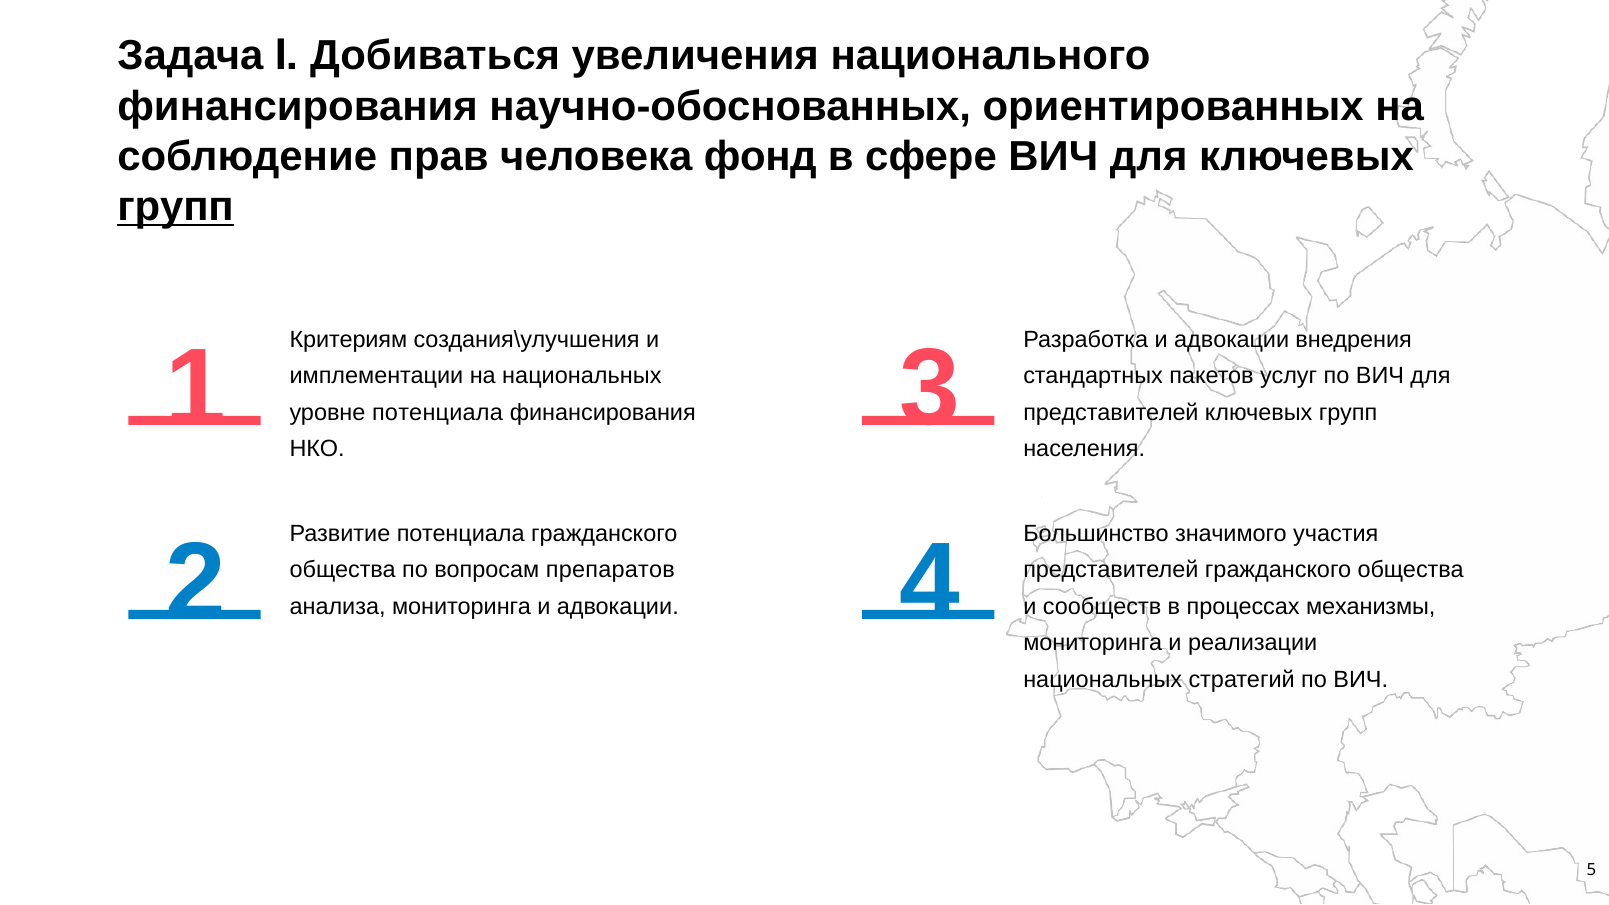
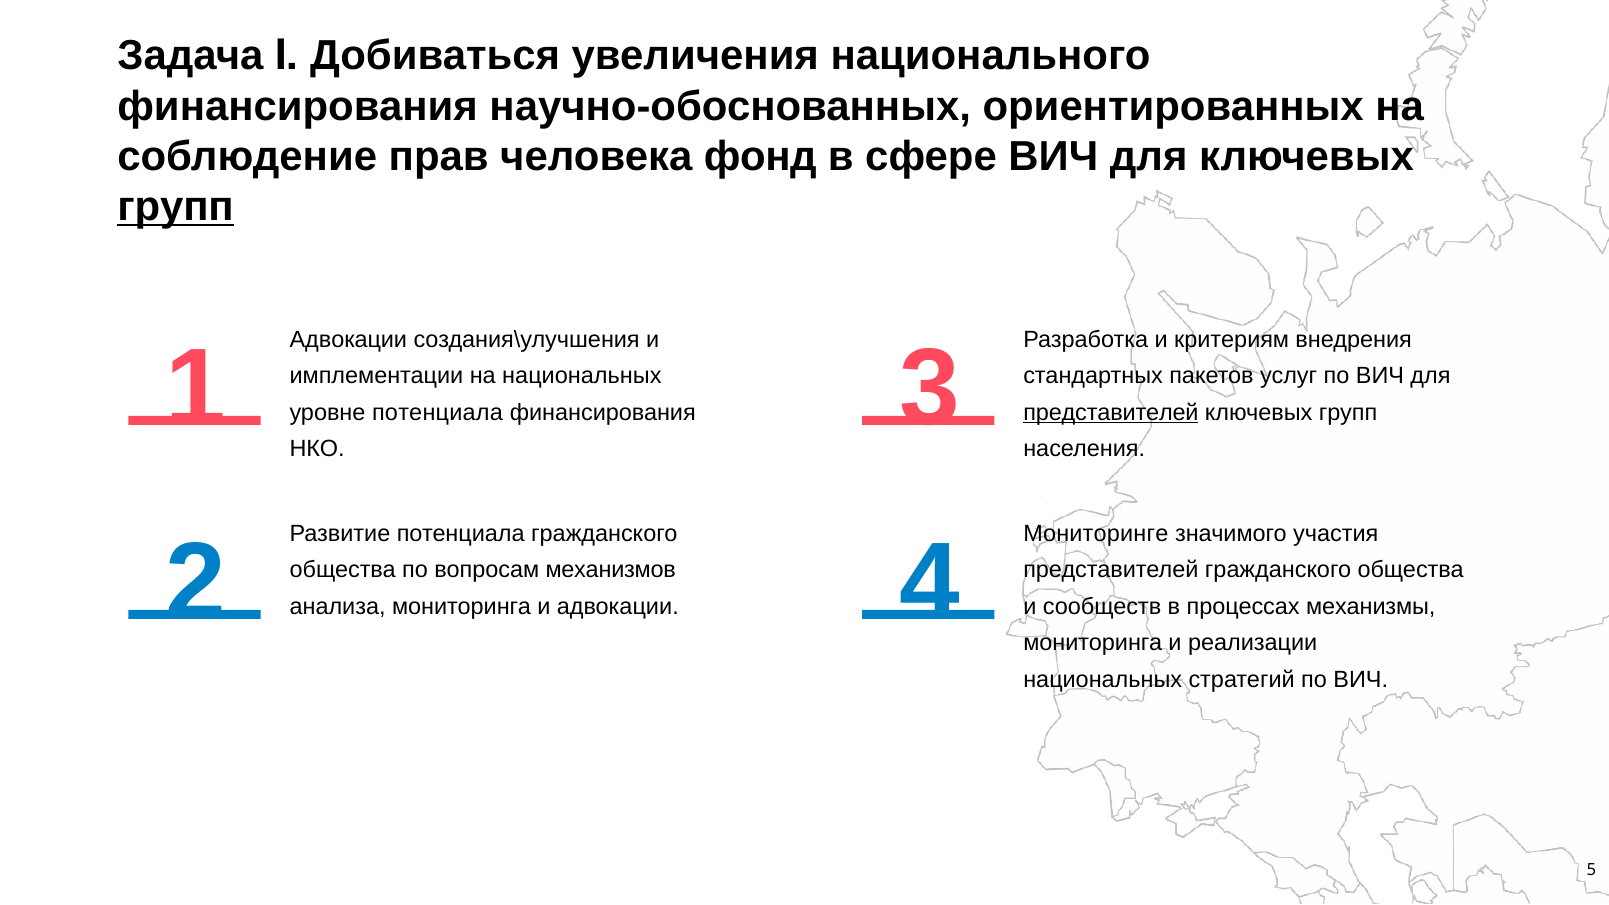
Критериям: Критериям -> Адвокации (348, 339)
Разработка и адвокации: адвокации -> критериям (1232, 339)
представителей underline: none -> present (1111, 413)
Большинство: Большинство -> Мониторинге (1096, 533)
препаратов: препаратов -> механизмов (611, 570)
